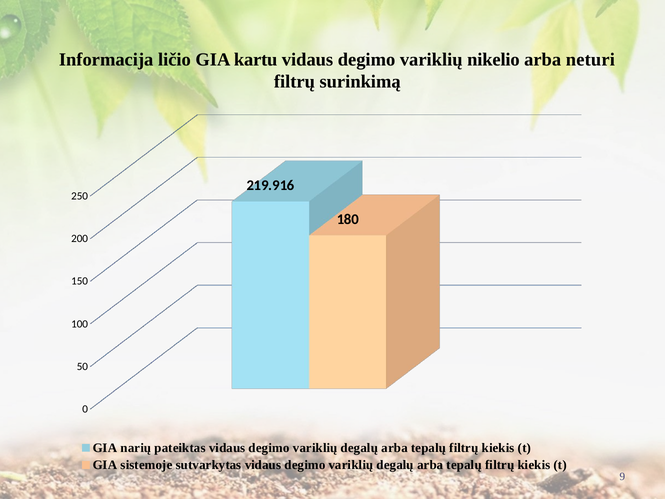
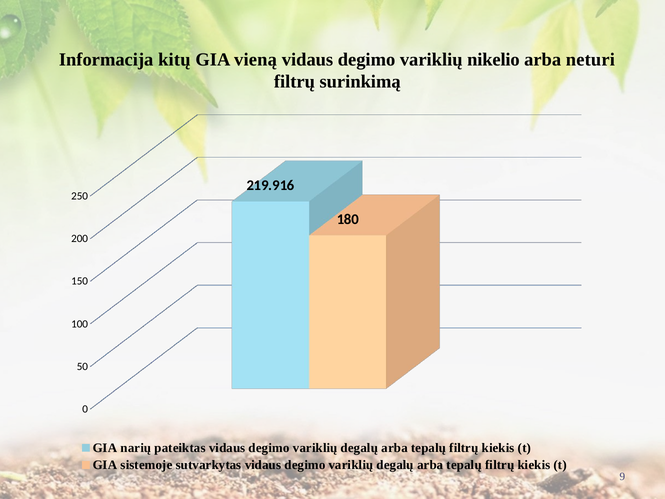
ličio: ličio -> kitų (174, 59)
kartu: kartu -> vieną (256, 59)
